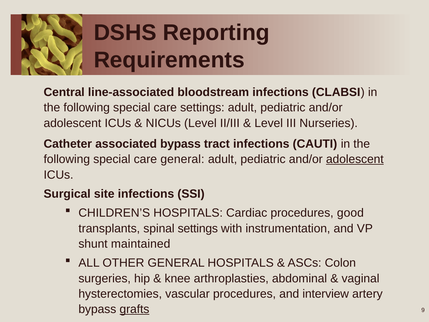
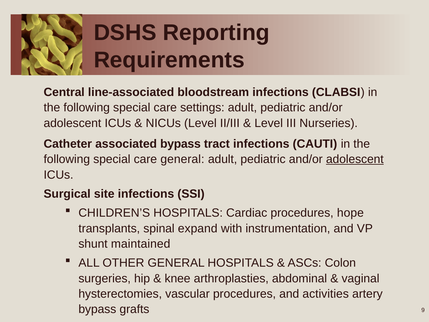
good: good -> hope (350, 213)
spinal settings: settings -> expand (198, 228)
interview: interview -> activities (326, 294)
grafts underline: present -> none (134, 309)
